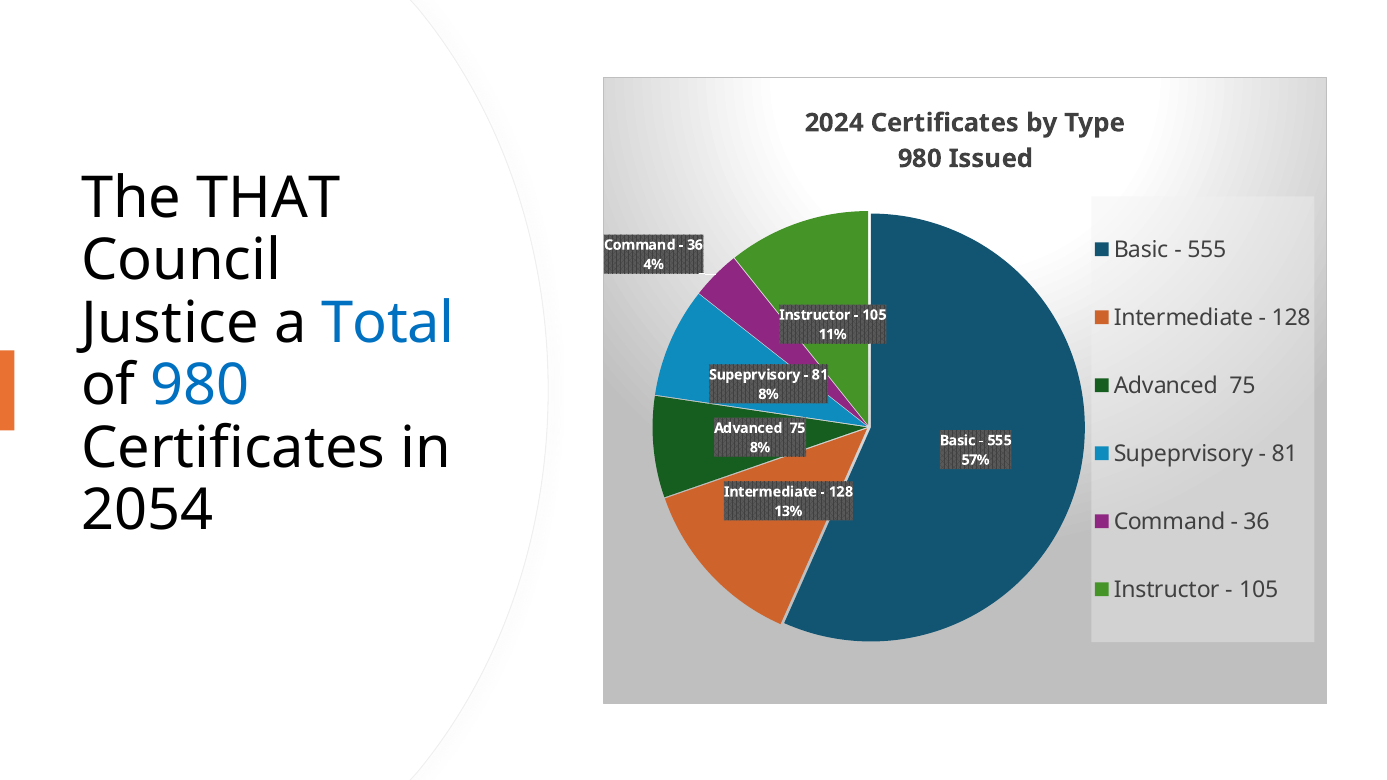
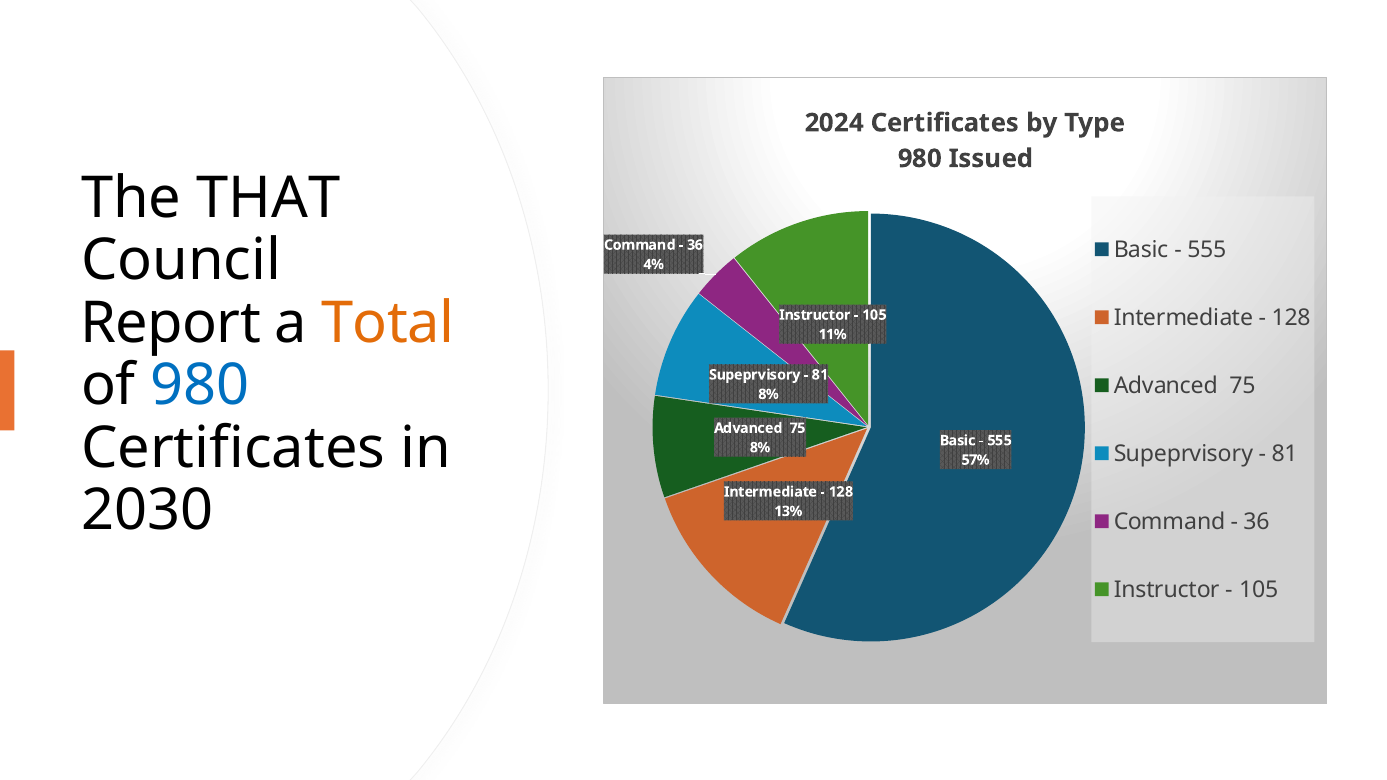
Justice: Justice -> Report (171, 323)
Total colour: blue -> orange (388, 323)
2054: 2054 -> 2030 (147, 510)
